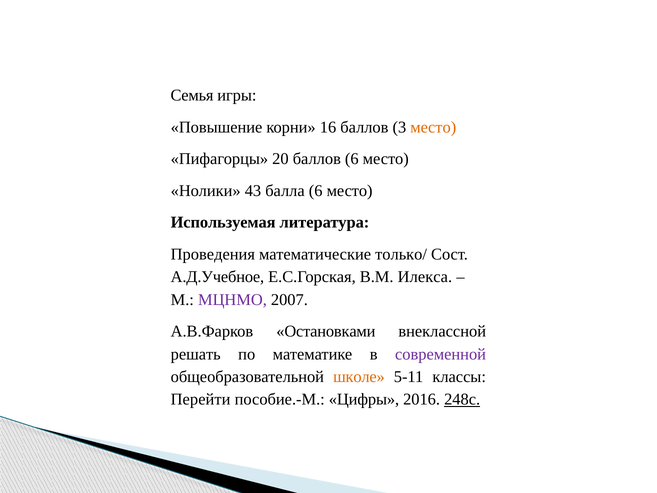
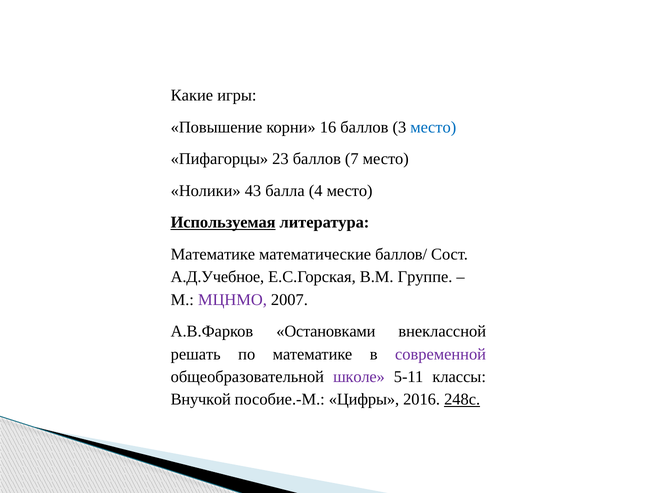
Семья: Семья -> Какие (192, 95)
место colour: orange -> blue (433, 127)
20: 20 -> 23 (280, 159)
баллов 6: 6 -> 7 (352, 159)
балла 6: 6 -> 4 (316, 191)
Используемая underline: none -> present (223, 222)
Проведения: Проведения -> Математике (213, 254)
только/: только/ -> баллов/ (401, 254)
Илекса: Илекса -> Группе (425, 277)
школе colour: orange -> purple (359, 377)
Перейти: Перейти -> Внучкой (201, 399)
